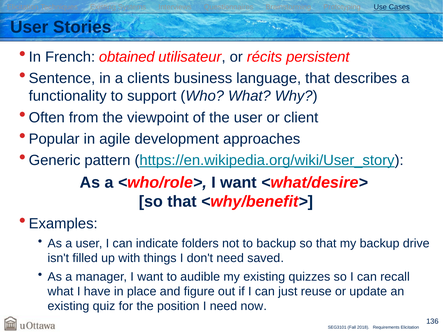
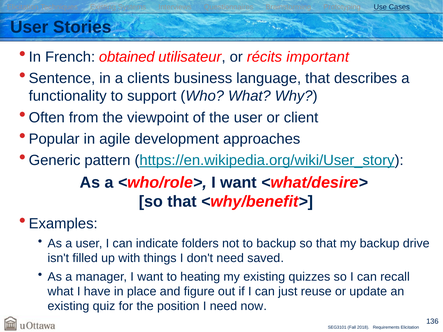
persistent: persistent -> important (318, 57)
audible: audible -> heating (200, 277)
